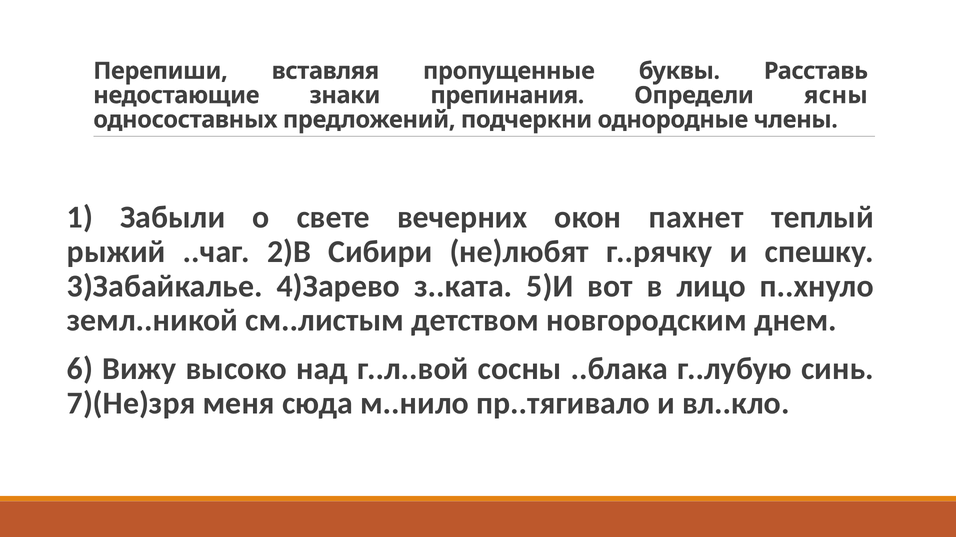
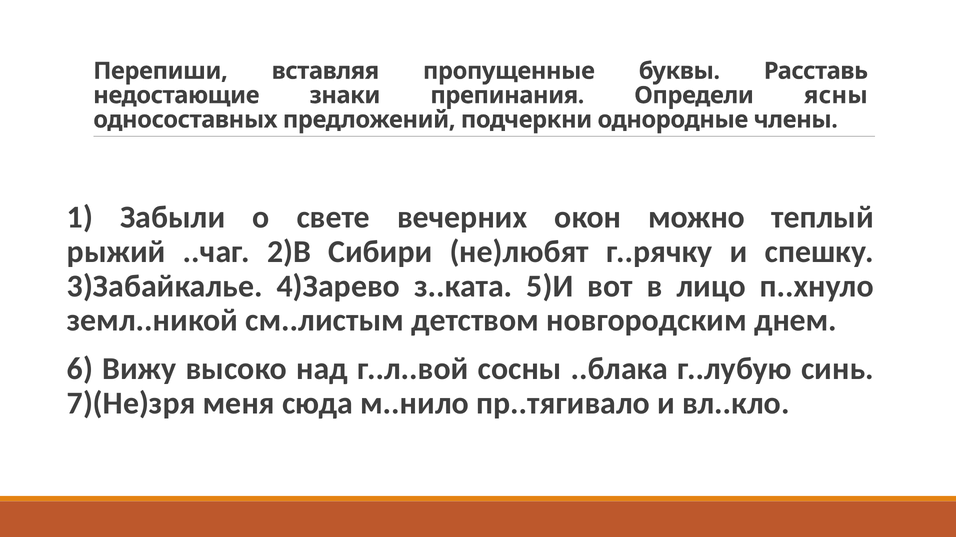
пахнет: пахнет -> можно (696, 218)
